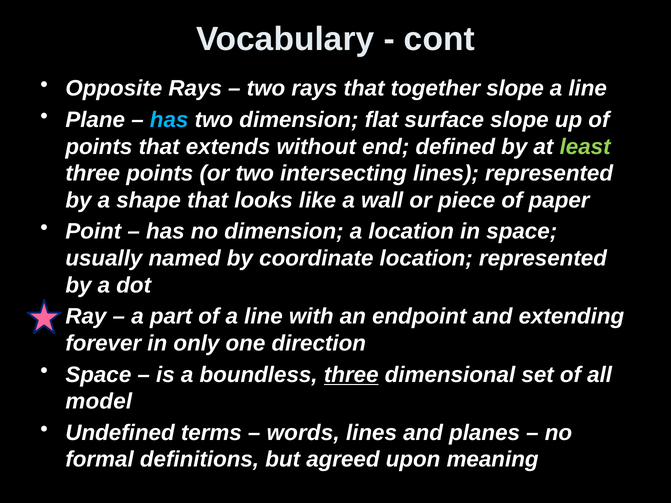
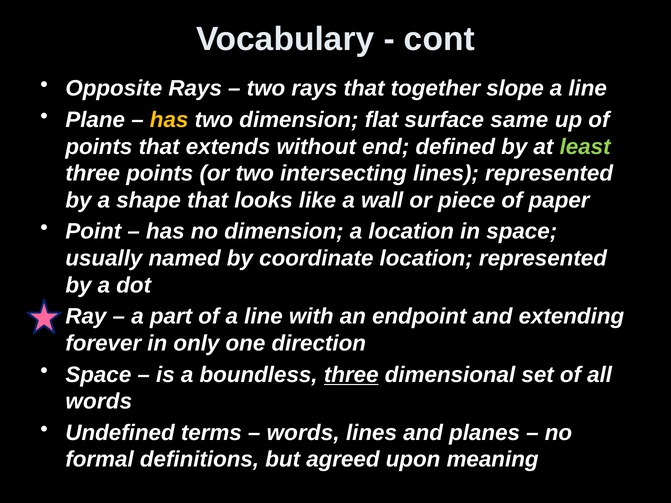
has colour: light blue -> yellow (169, 120)
surface slope: slope -> same (519, 120)
model: model -> words (99, 402)
